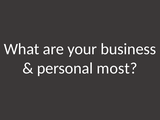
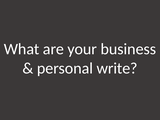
most: most -> write (117, 68)
